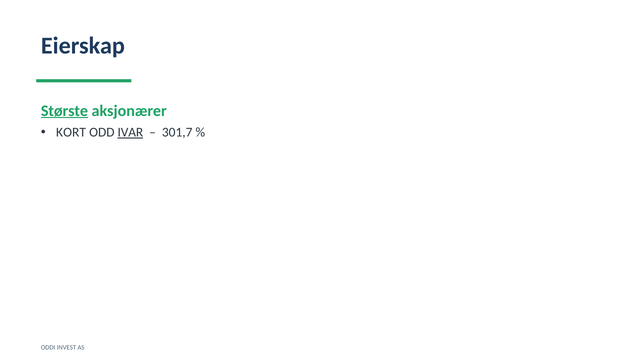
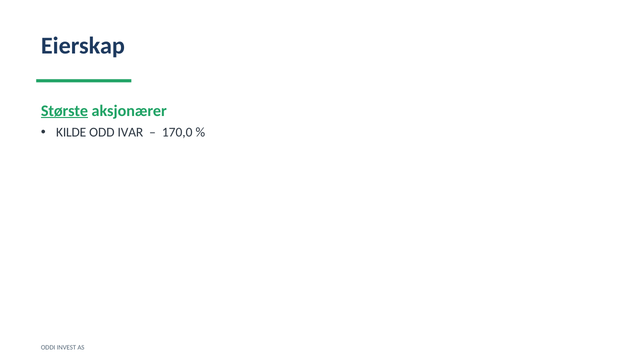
KORT: KORT -> KILDE (71, 132)
IVAR underline: present -> none (130, 132)
301,7: 301,7 -> 170,0 (177, 132)
